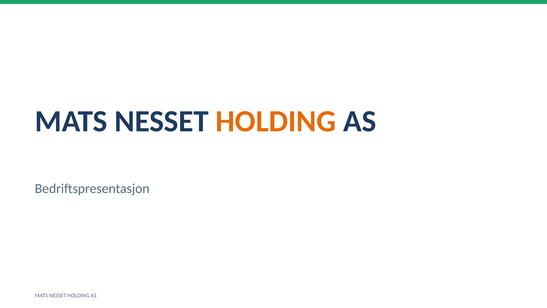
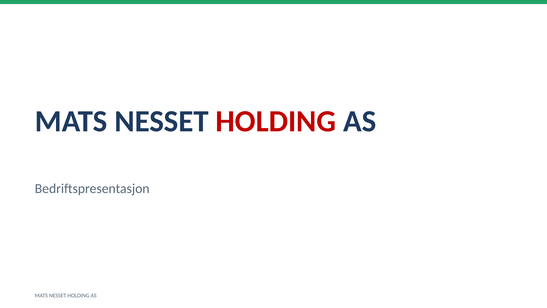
HOLDING colour: orange -> red (276, 121)
